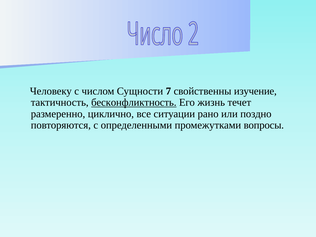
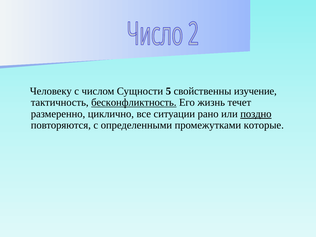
7: 7 -> 5 (168, 91)
поздно underline: none -> present (256, 114)
вопросы: вопросы -> которые (264, 125)
